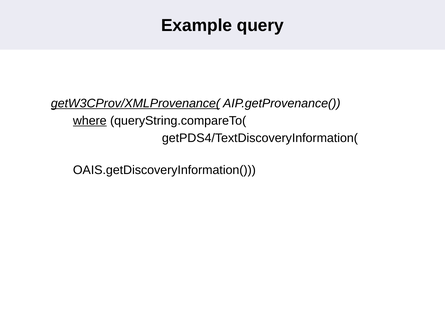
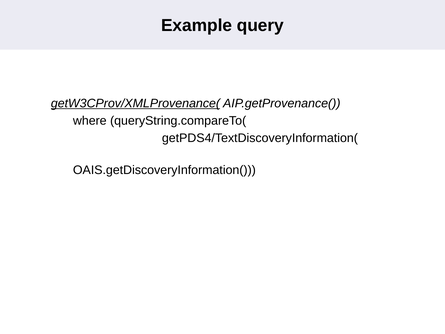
where underline: present -> none (90, 121)
